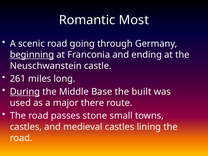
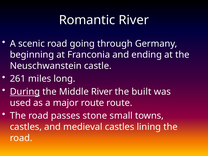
Romantic Most: Most -> River (134, 20)
beginning underline: present -> none (32, 55)
Middle Base: Base -> River (102, 92)
major there: there -> route (93, 103)
